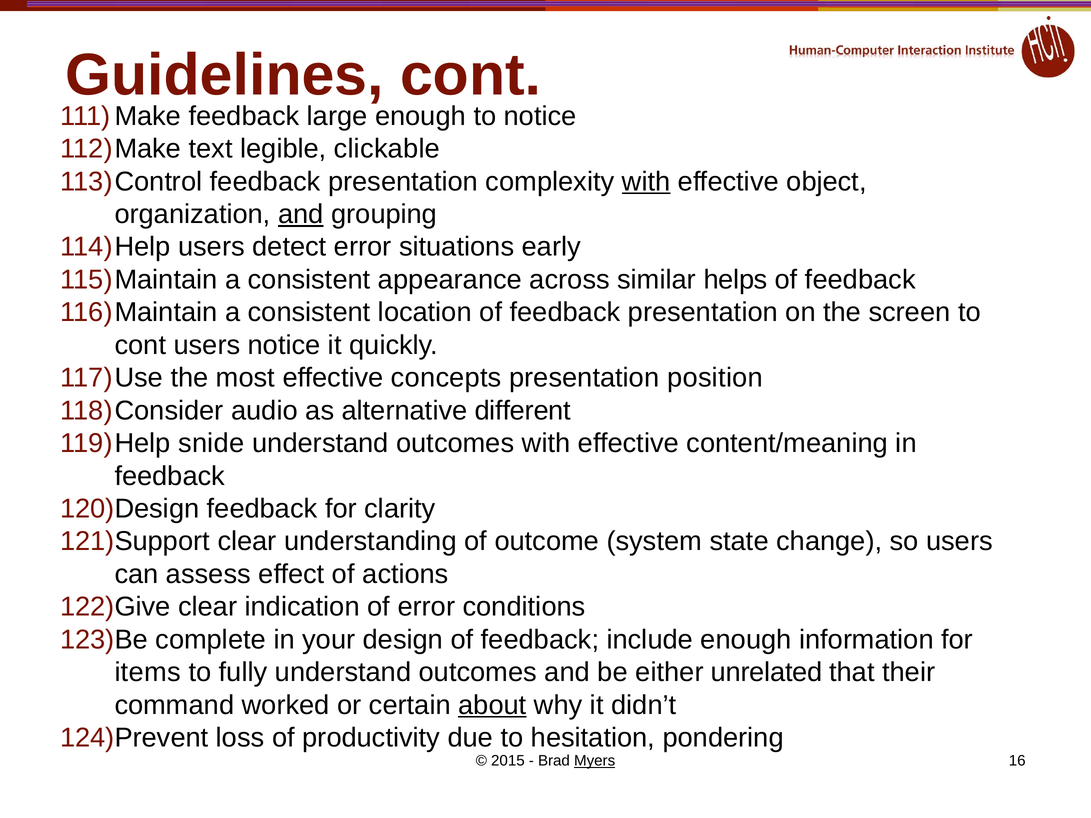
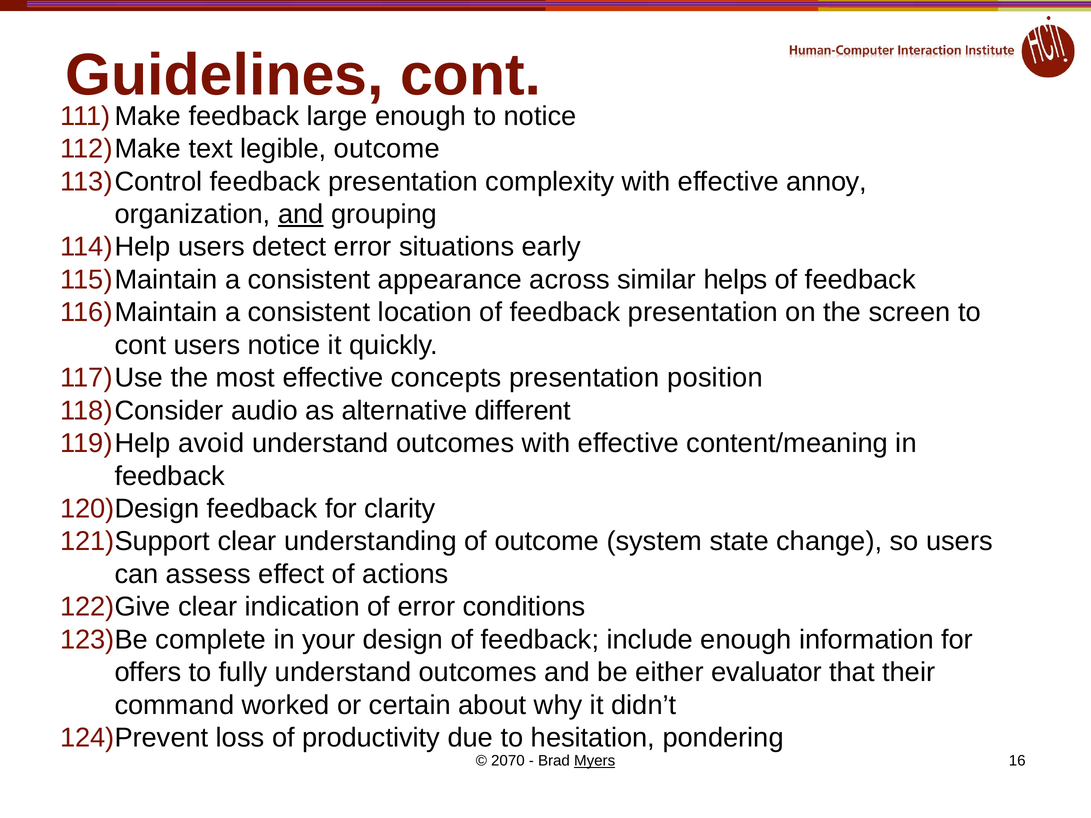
legible clickable: clickable -> outcome (387, 149)
with underline: present -> none (646, 182)
object: object -> annoy (827, 182)
snide: snide -> avoid (211, 443)
items: items -> offers (148, 673)
unrelated: unrelated -> evaluator (767, 673)
about underline: present -> none (492, 705)
2015: 2015 -> 2070 (508, 761)
